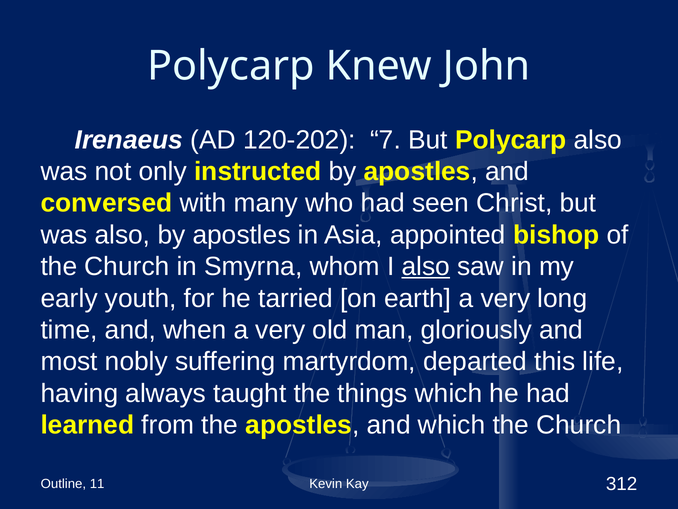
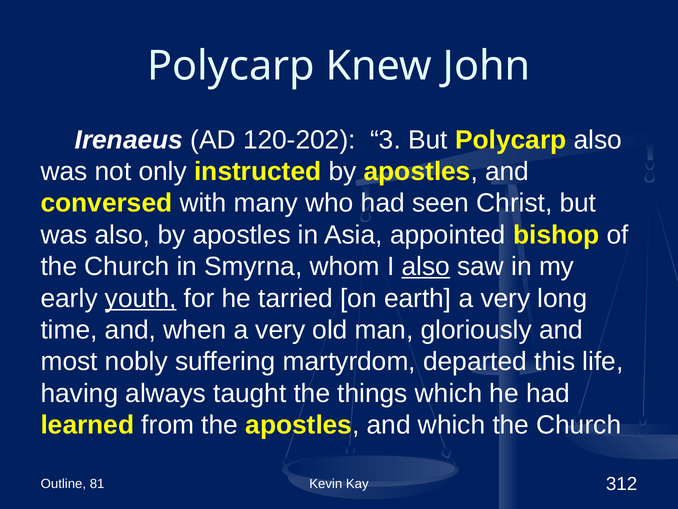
7: 7 -> 3 (386, 140)
youth underline: none -> present (141, 298)
11: 11 -> 81 (97, 483)
